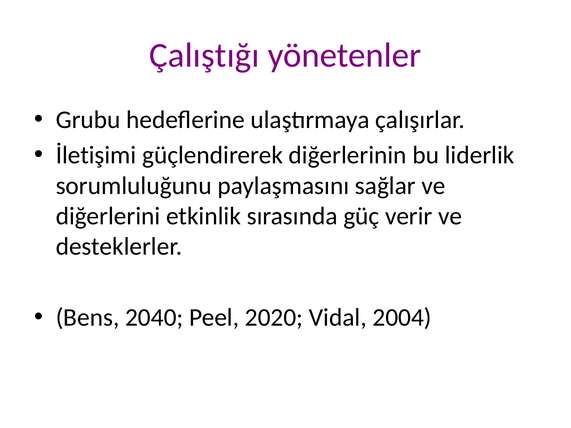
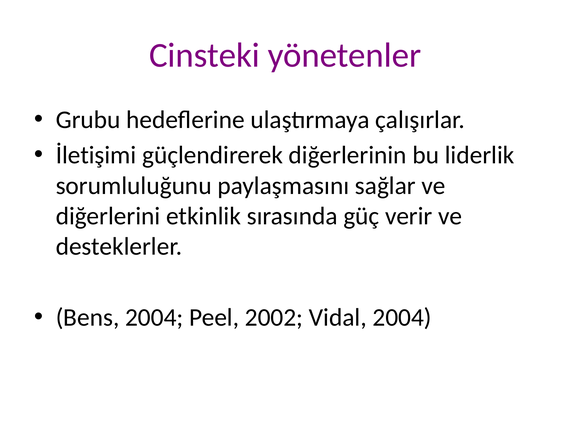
Çalıştığı: Çalıştığı -> Cinsteki (204, 55)
Bens 2040: 2040 -> 2004 (154, 318)
2020: 2020 -> 2002 (274, 318)
